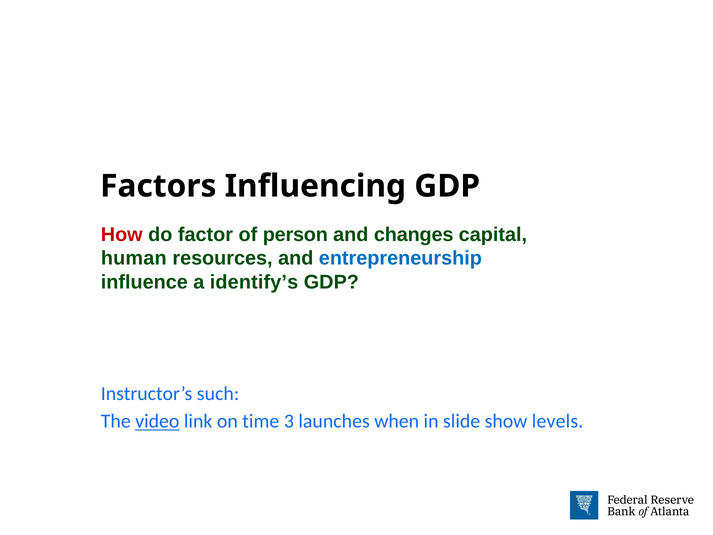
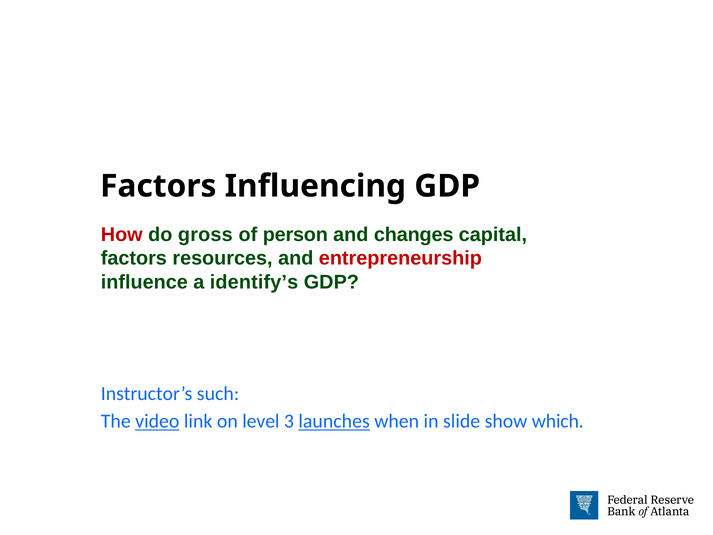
factor: factor -> gross (205, 234)
human: human -> factors (134, 258)
entrepreneurship colour: blue -> red (400, 258)
time: time -> level (261, 421)
launches underline: none -> present (334, 421)
levels: levels -> which (558, 421)
